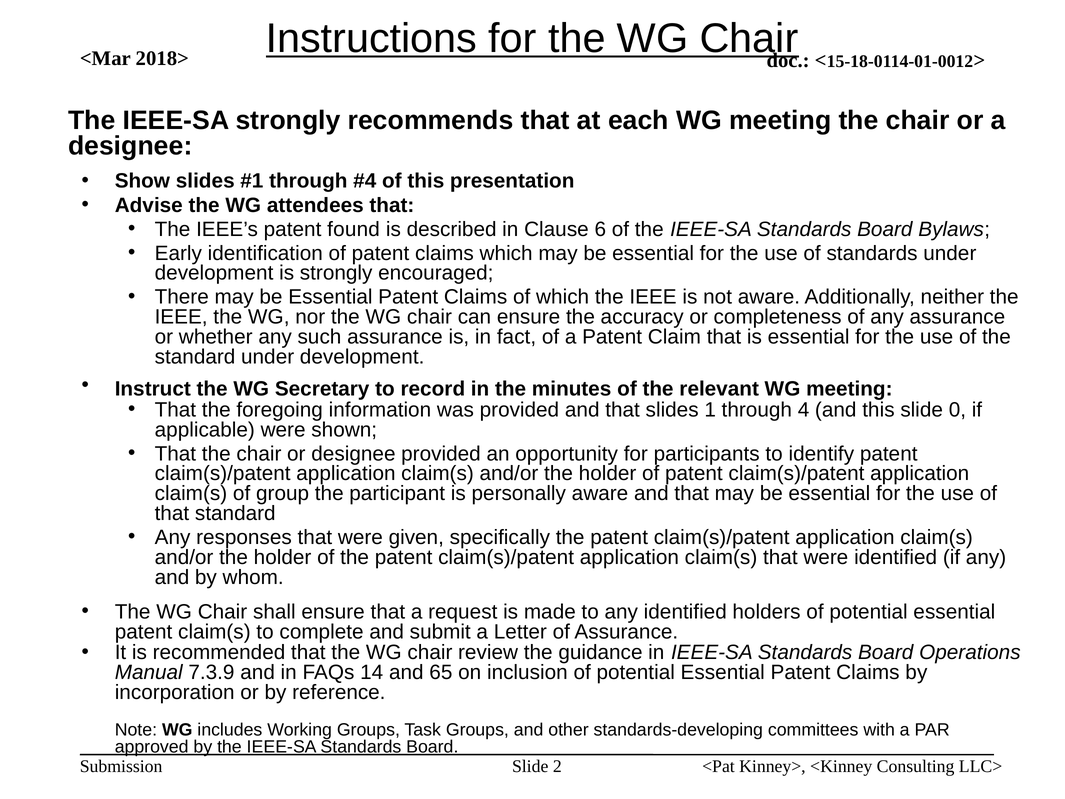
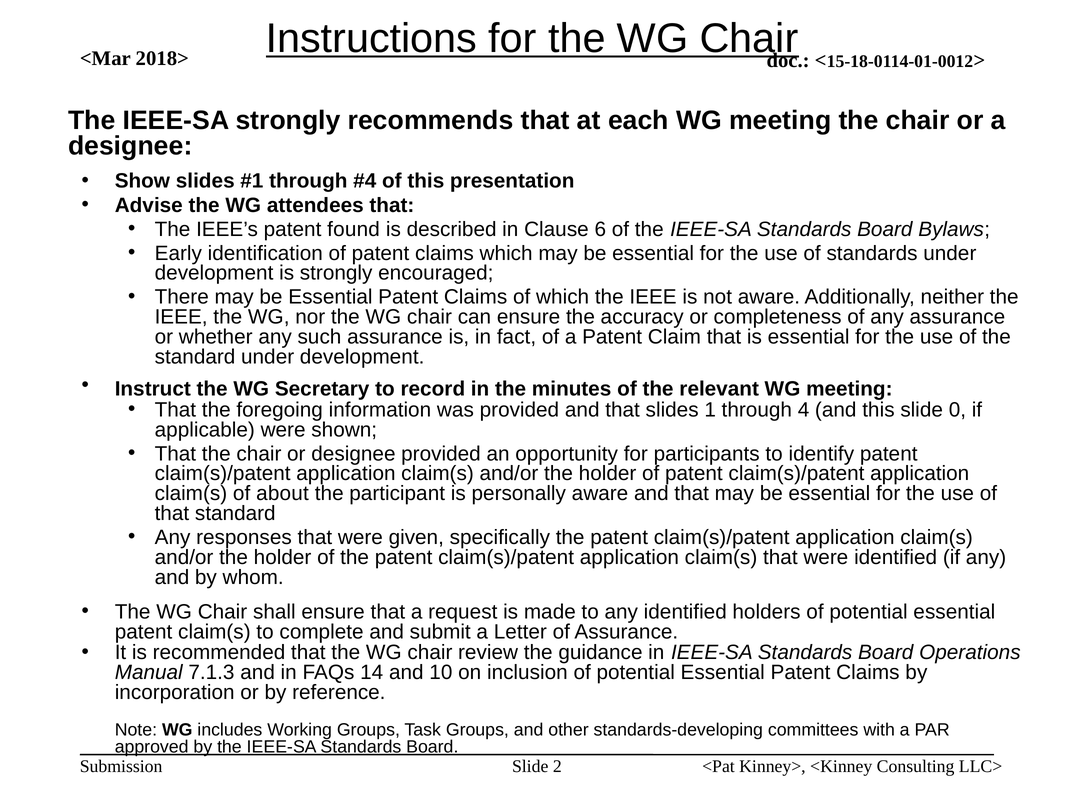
group: group -> about (282, 493)
7.3.9: 7.3.9 -> 7.1.3 (211, 672)
65: 65 -> 10 (441, 672)
